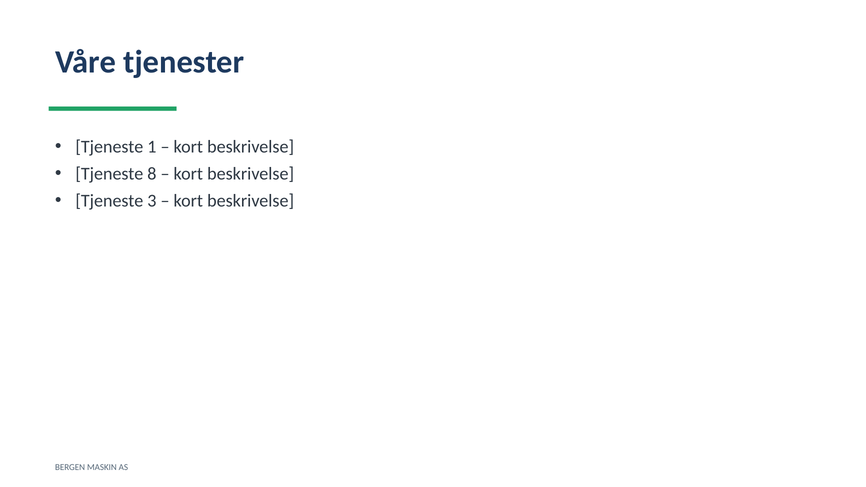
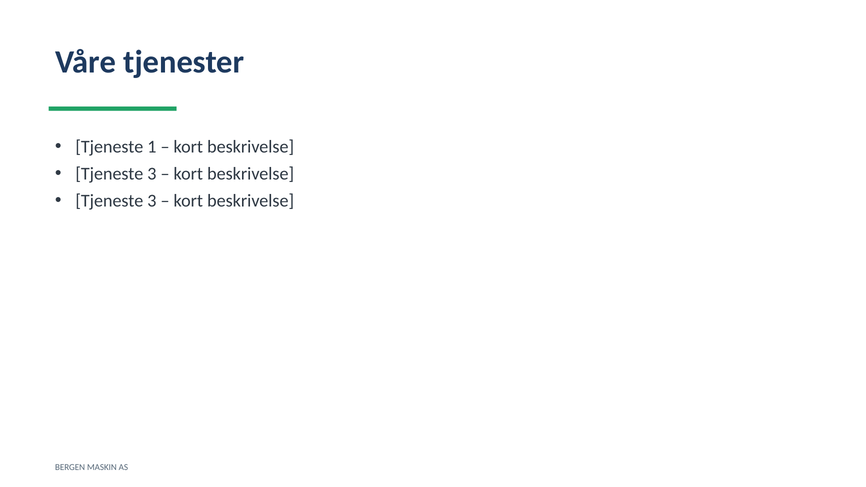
8: 8 -> 3 (152, 174)
